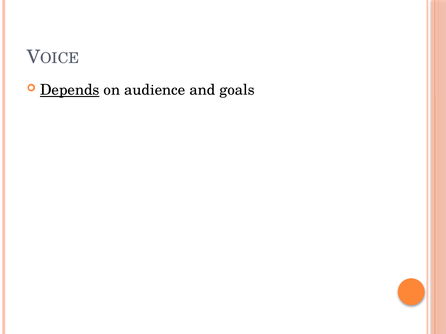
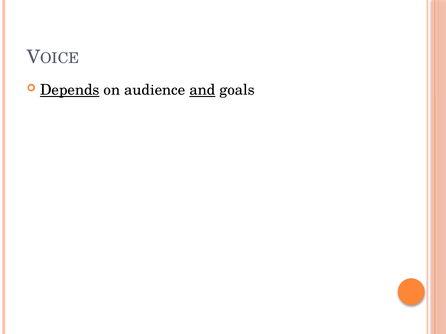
and underline: none -> present (202, 90)
